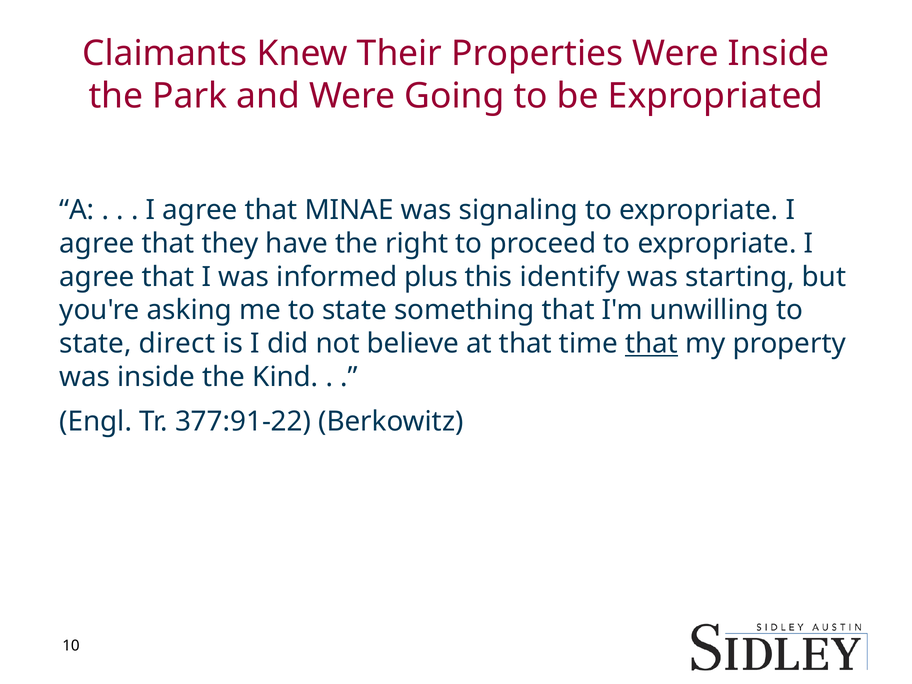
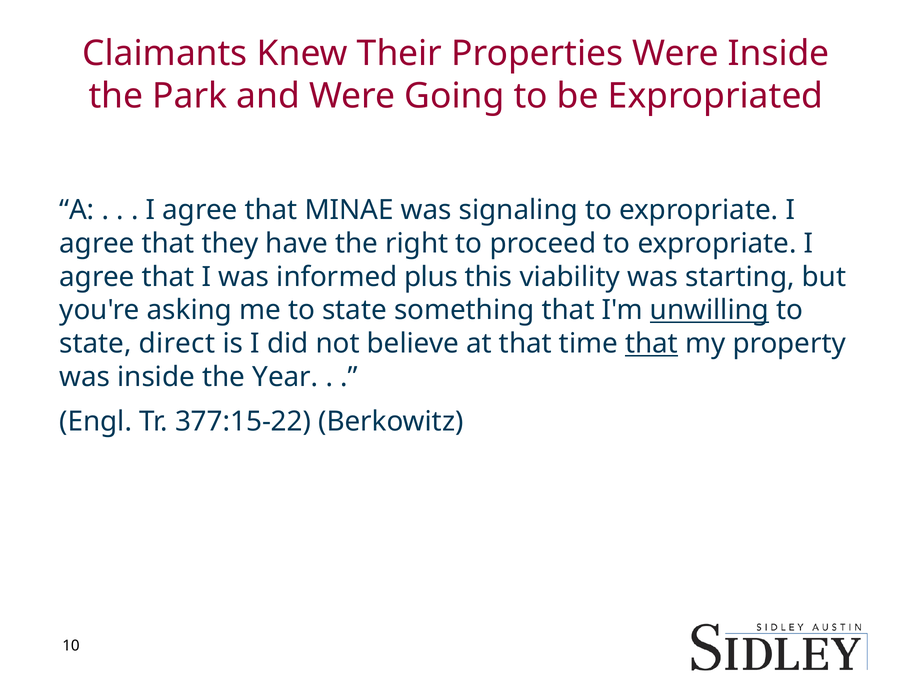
identify: identify -> viability (570, 277)
unwilling underline: none -> present (709, 310)
Kind: Kind -> Year (285, 377)
377:91-22: 377:91-22 -> 377:15-22 (243, 422)
